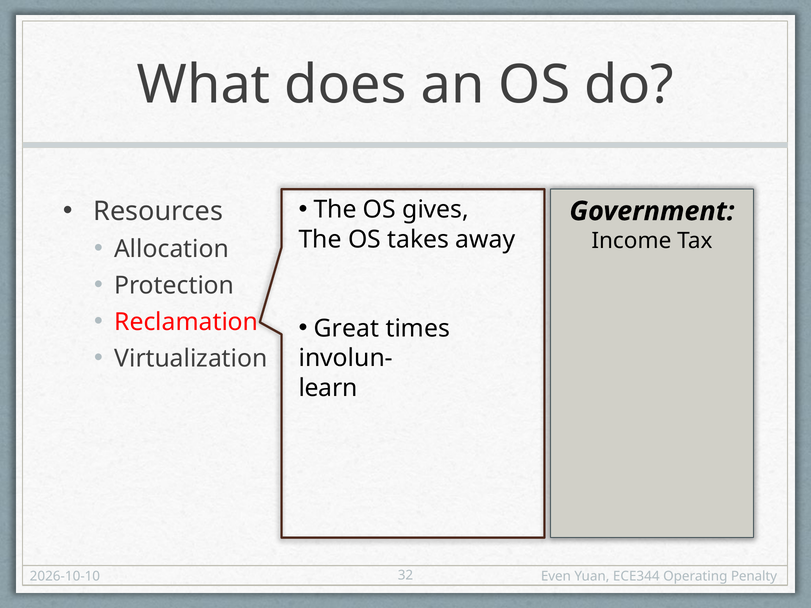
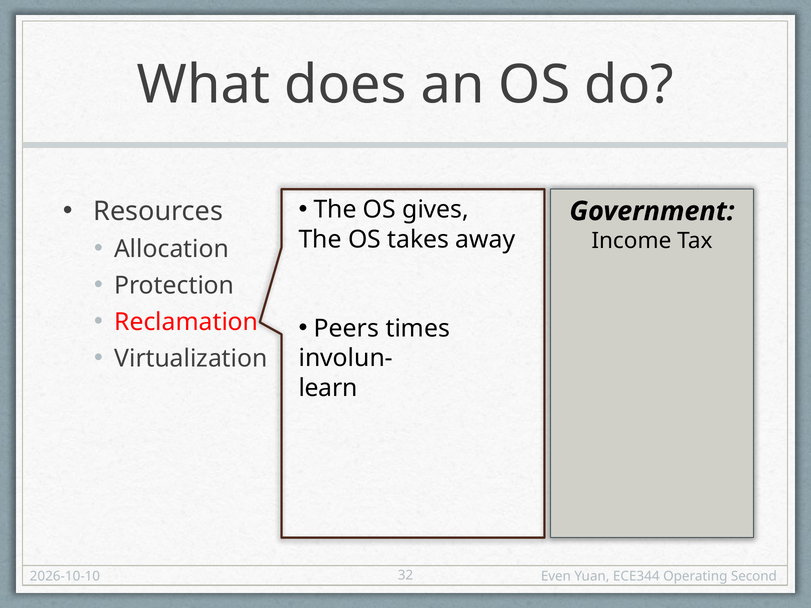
Great: Great -> Peers (346, 329)
Penalty: Penalty -> Second (754, 576)
